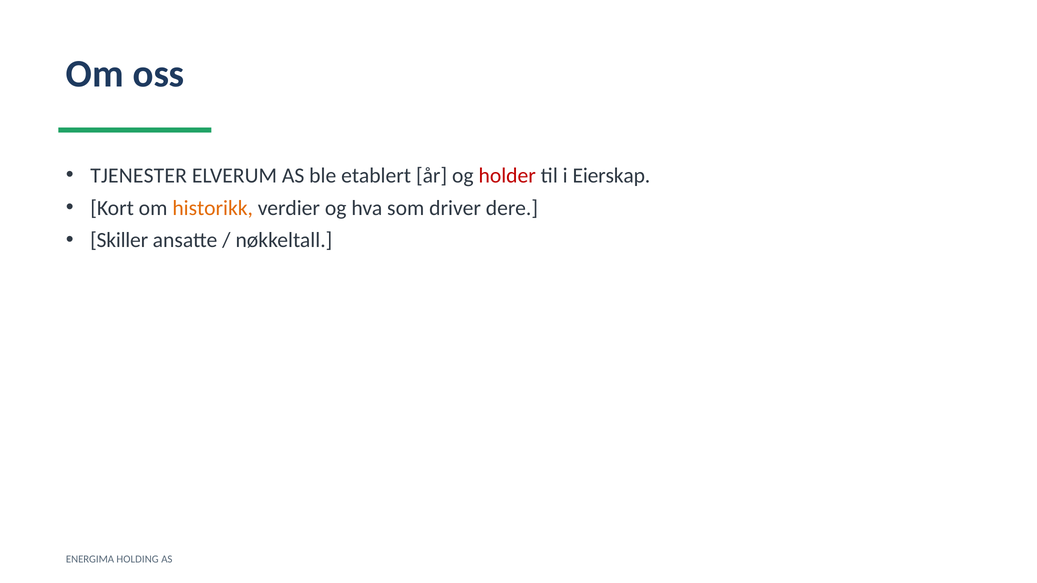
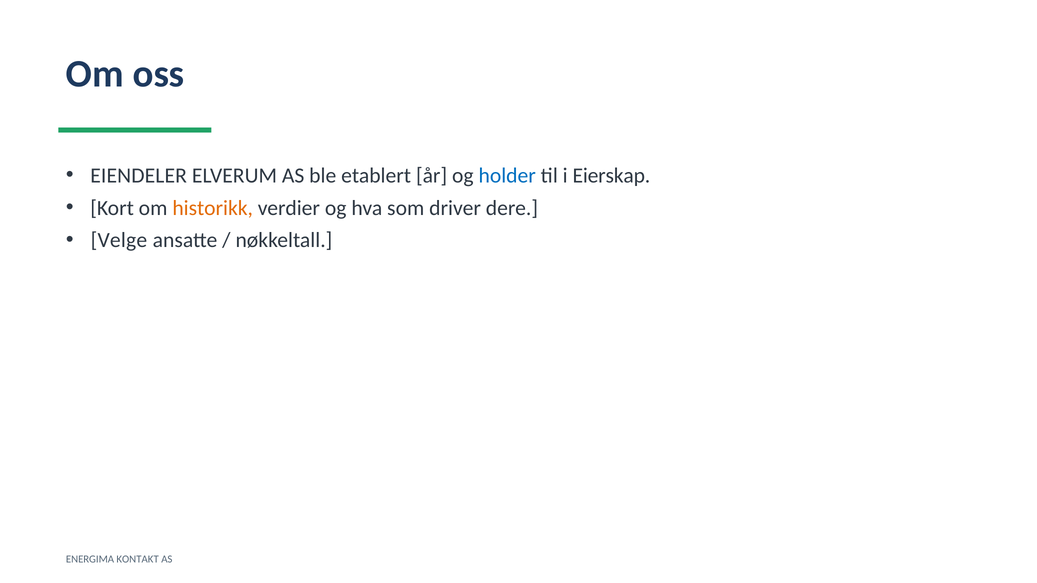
TJENESTER: TJENESTER -> EIENDELER (139, 176)
holder colour: red -> blue (507, 176)
Skiller: Skiller -> Velge (119, 240)
HOLDING: HOLDING -> KONTAKT (138, 560)
